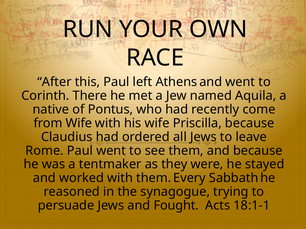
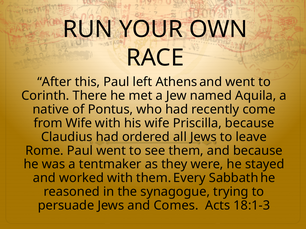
Fought: Fought -> Comes (176, 206)
18:1-1: 18:1-1 -> 18:1-3 (252, 206)
